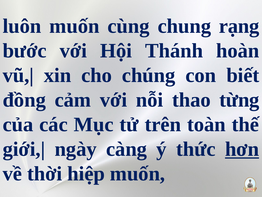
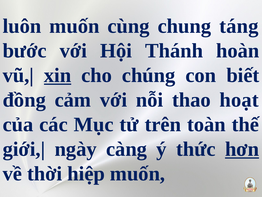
rạng: rạng -> táng (239, 26)
xin underline: none -> present (58, 75)
từng: từng -> hoạt (239, 100)
